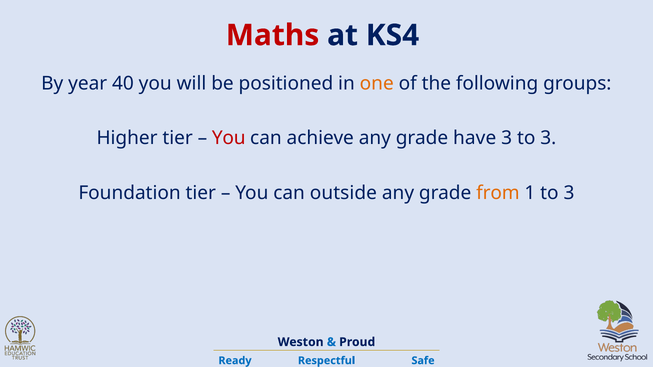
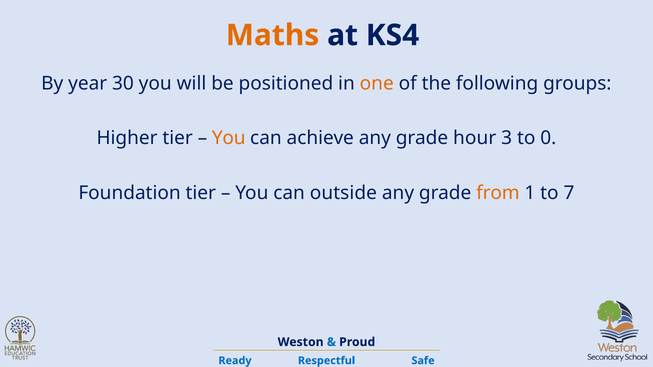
Maths colour: red -> orange (273, 35)
40: 40 -> 30 (123, 84)
You colour: red -> orange (229, 138)
have: have -> hour (475, 138)
3 to 3: 3 -> 0 (548, 138)
1 to 3: 3 -> 7 (569, 193)
